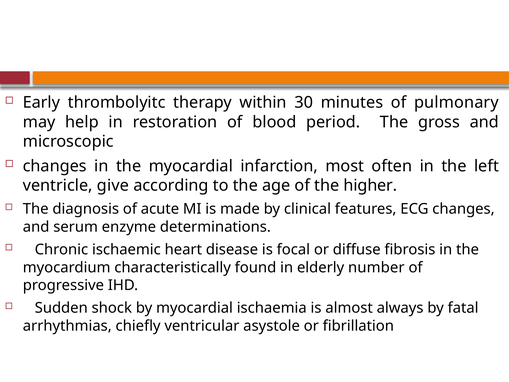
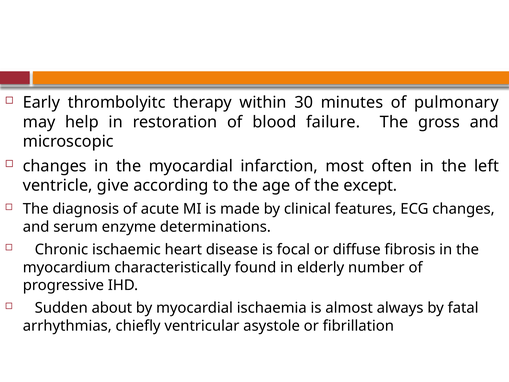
period: period -> failure (333, 122)
higher: higher -> except (370, 185)
shock: shock -> about (112, 308)
